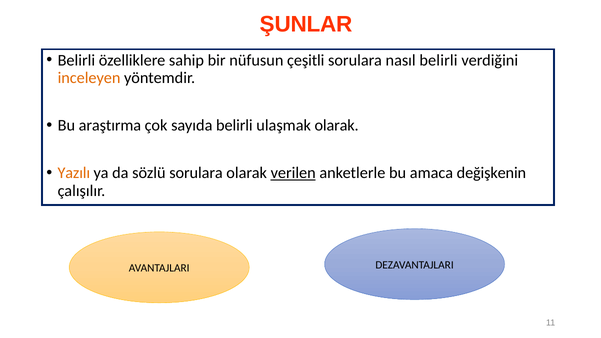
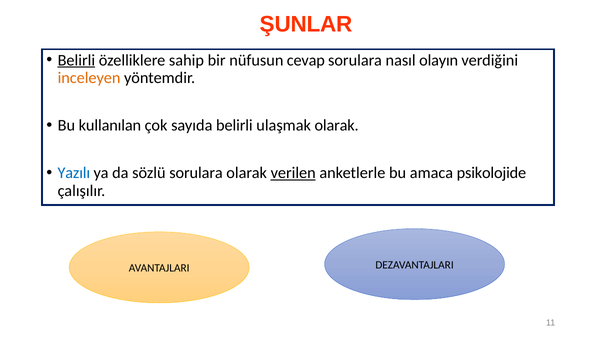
Belirli underline: none -> present (76, 60)
çeşitli: çeşitli -> cevap (306, 60)
nasıl belirli: belirli -> olayın (439, 60)
araştırma: araştırma -> kullanılan (110, 125)
Yazılı colour: orange -> blue (74, 173)
değişkenin: değişkenin -> psikolojide (491, 173)
